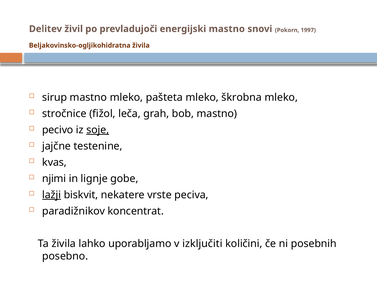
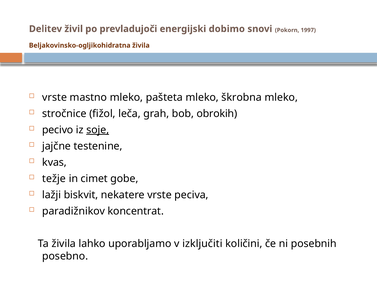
energijski mastno: mastno -> dobimo (227, 29)
sirup: sirup -> vrste (55, 97)
bob mastno: mastno -> obrokih (217, 113)
njimi: njimi -> težje (54, 178)
lignje: lignje -> cimet (94, 178)
lažji underline: present -> none (52, 195)
